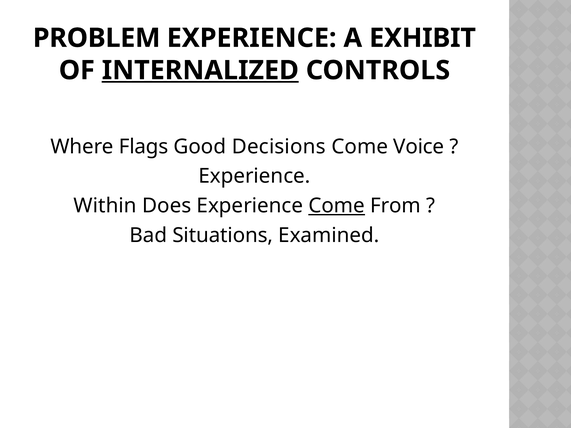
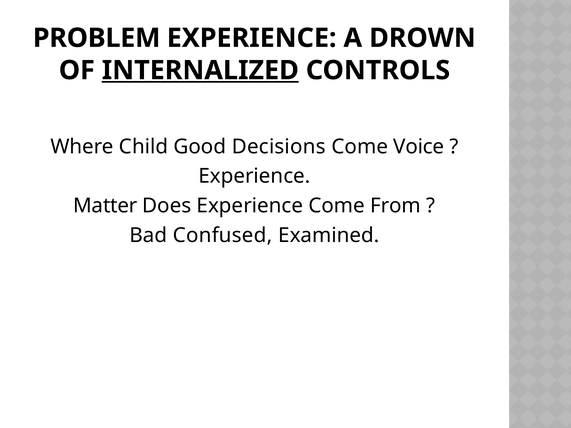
EXHIBIT: EXHIBIT -> DROWN (422, 38)
Flags: Flags -> Child (144, 147)
Within: Within -> Matter (105, 206)
Come underline: present -> none (337, 206)
Situations: Situations -> Confused (223, 235)
